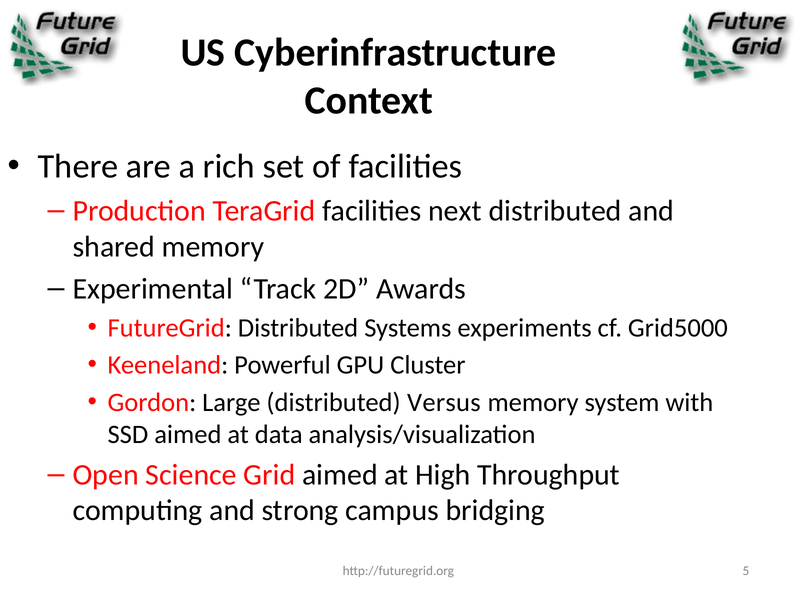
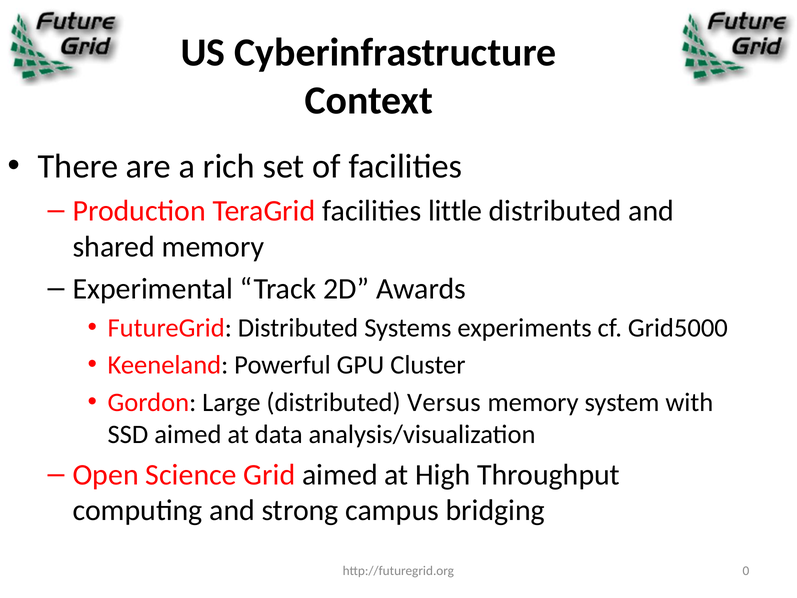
next: next -> little (455, 211)
5: 5 -> 0 (746, 571)
